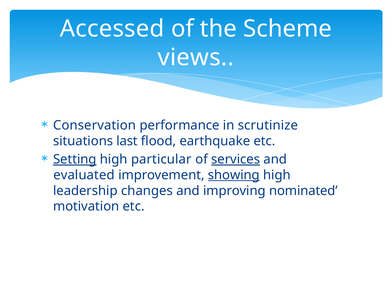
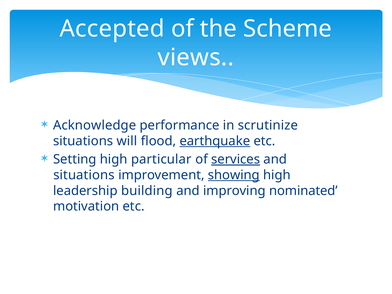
Accessed: Accessed -> Accepted (112, 29)
Conservation: Conservation -> Acknowledge (95, 125)
last: last -> will (127, 141)
earthquake underline: none -> present (215, 141)
Setting underline: present -> none (75, 159)
evaluated: evaluated -> situations (84, 175)
changes: changes -> building (147, 191)
